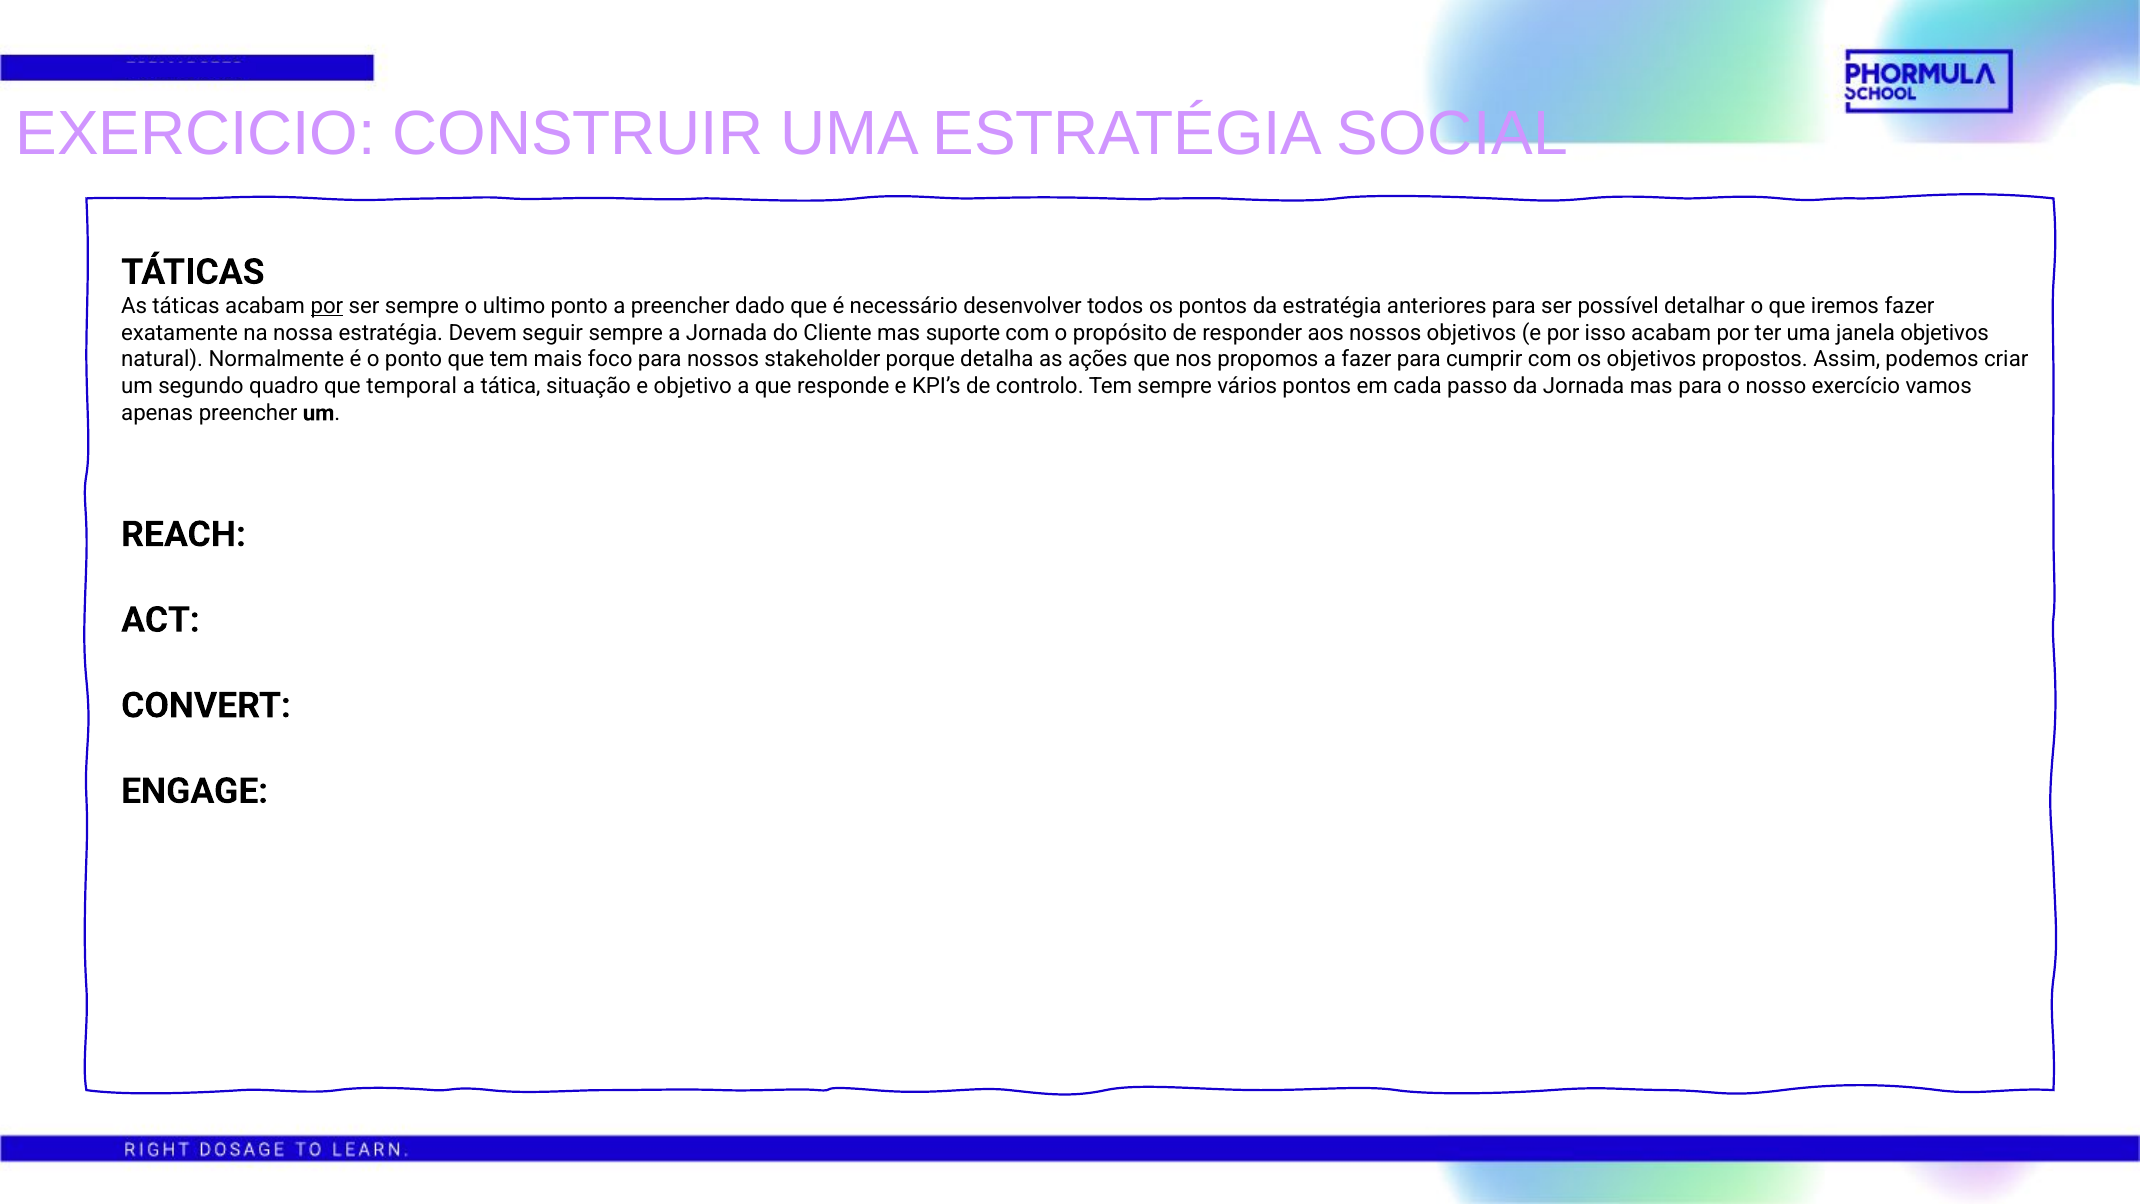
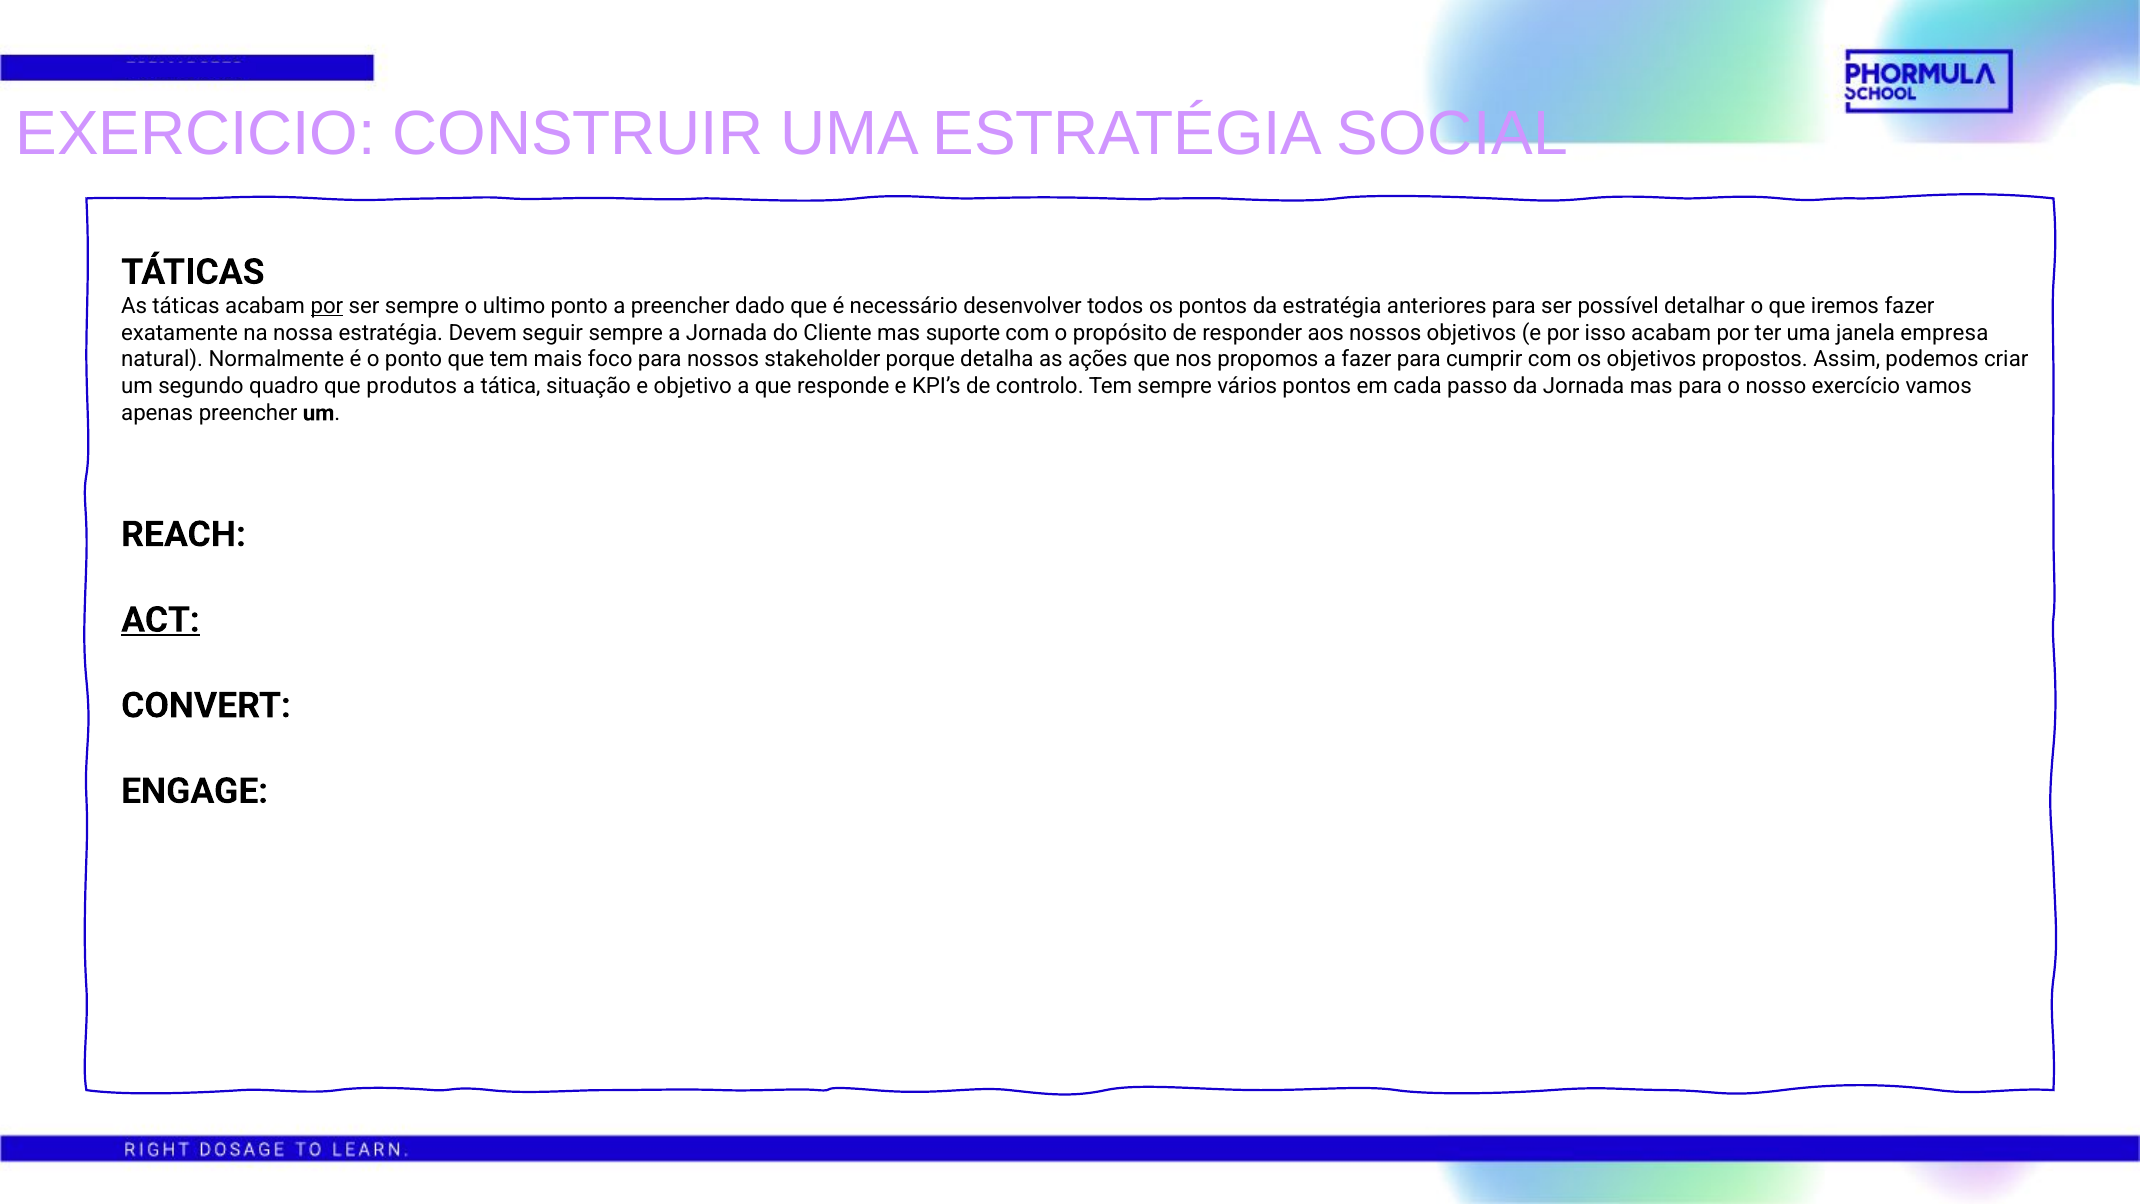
janela objetivos: objetivos -> empresa (1944, 333)
temporal: temporal -> produtos (412, 386)
ACT underline: none -> present (160, 620)
